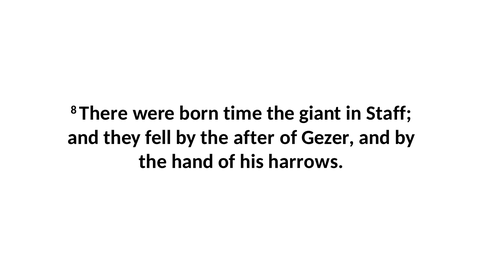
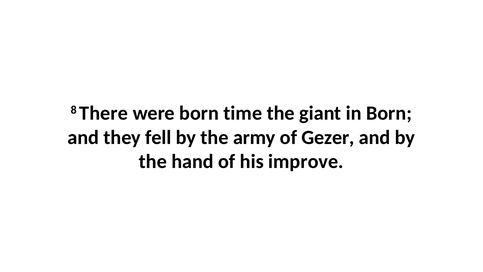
in Staff: Staff -> Born (389, 113)
after: after -> army (254, 137)
harrows: harrows -> improve (306, 161)
